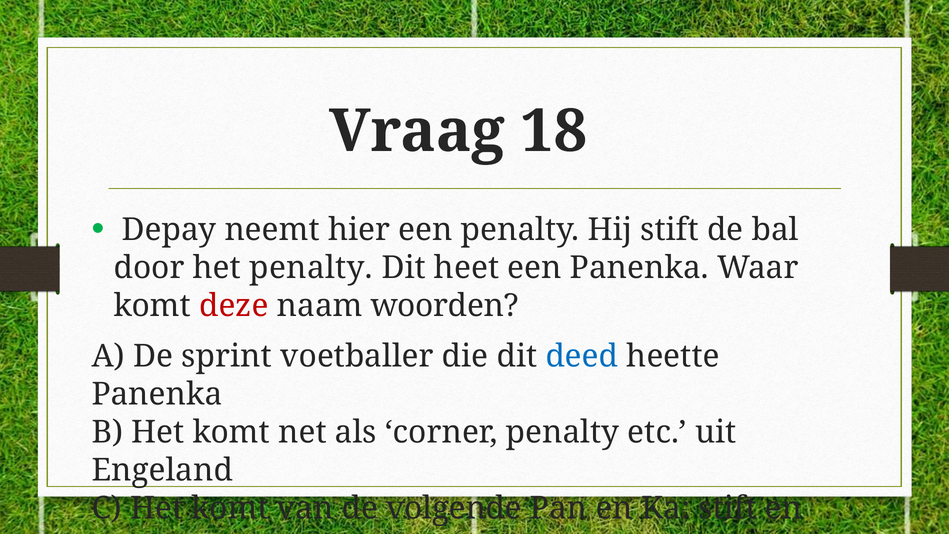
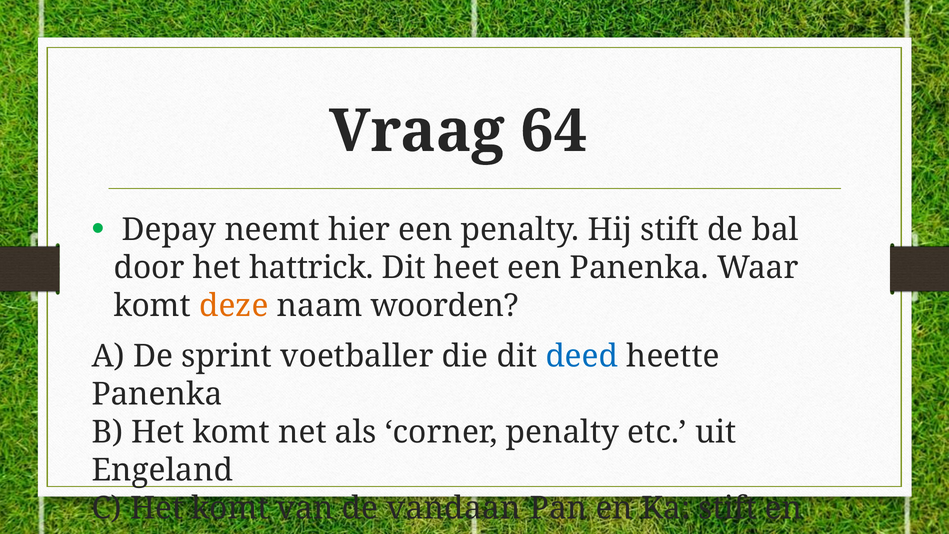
18: 18 -> 64 (554, 131)
het penalty: penalty -> hattrick (311, 268)
deze colour: red -> orange (234, 306)
volgende: volgende -> vandaan (454, 508)
